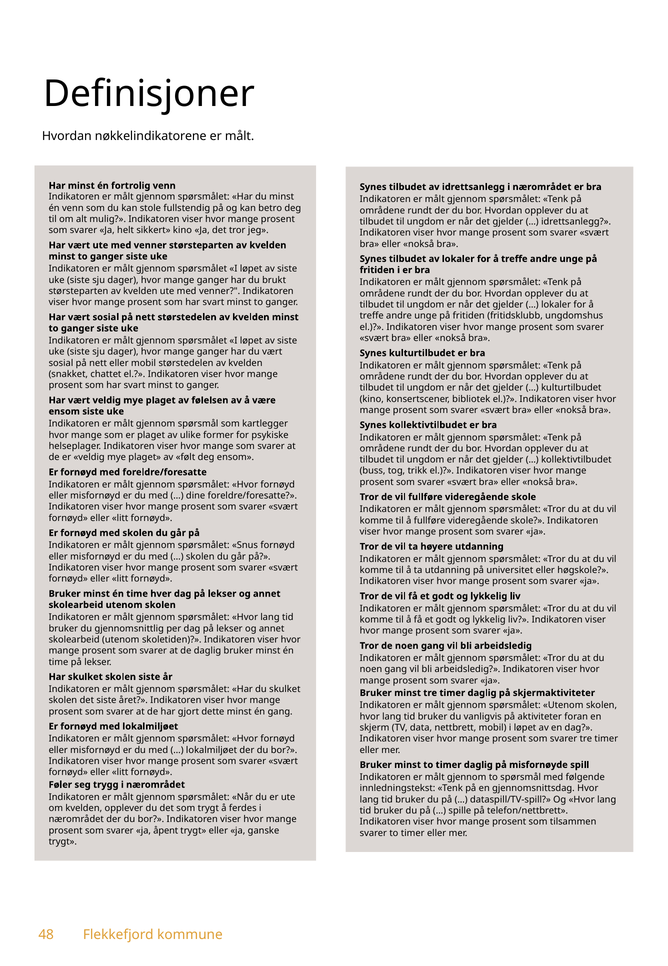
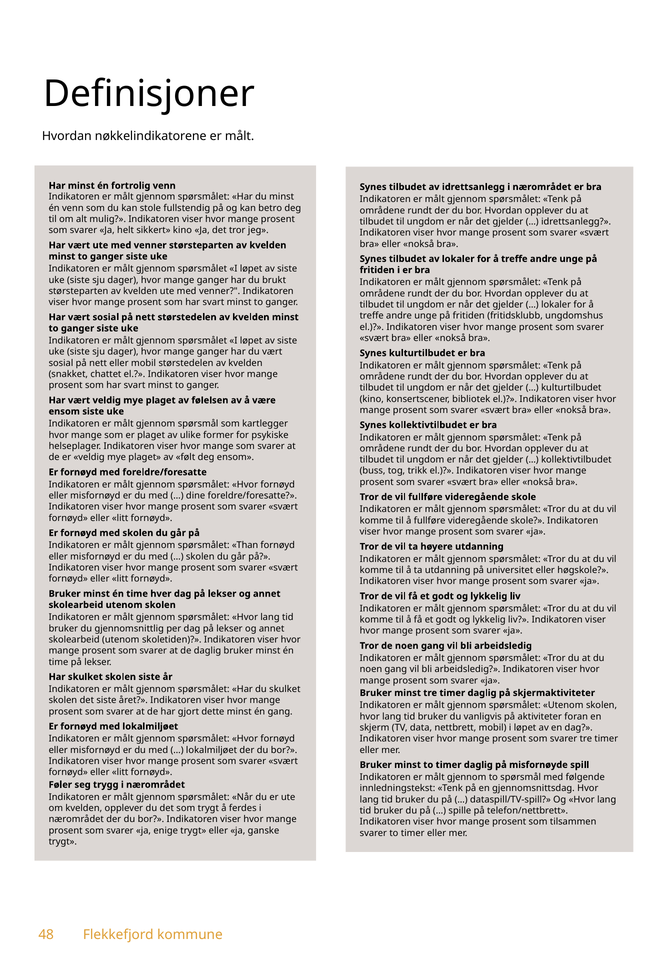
Snus: Snus -> Than (245, 545)
åpent: åpent -> enige (166, 830)
